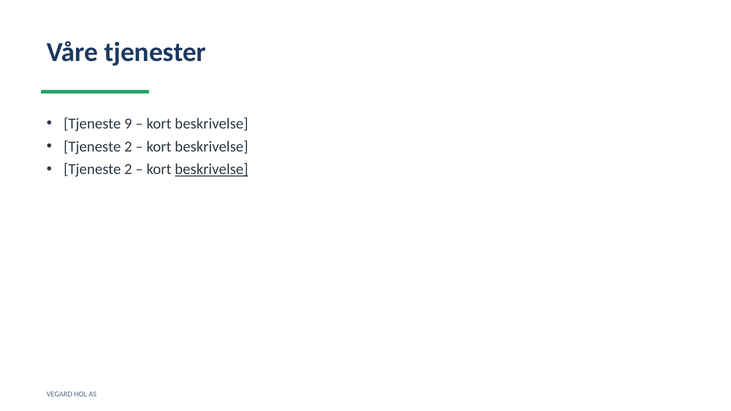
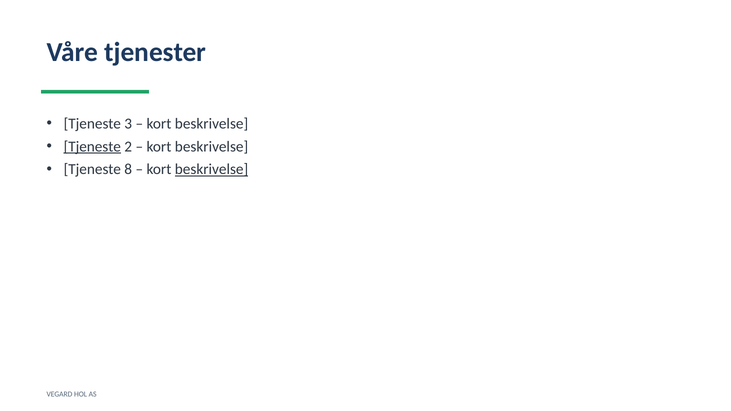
9: 9 -> 3 (128, 124)
Tjeneste underline: none -> present (92, 147)
2: 2 -> 8 (128, 170)
